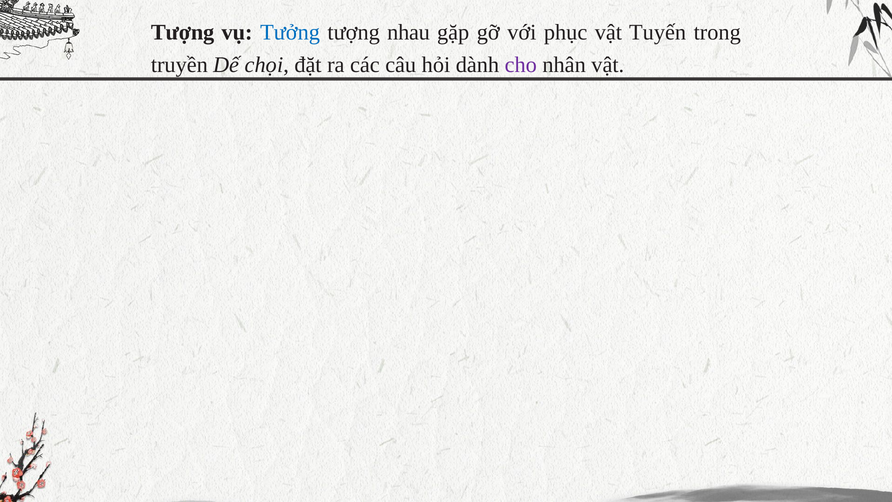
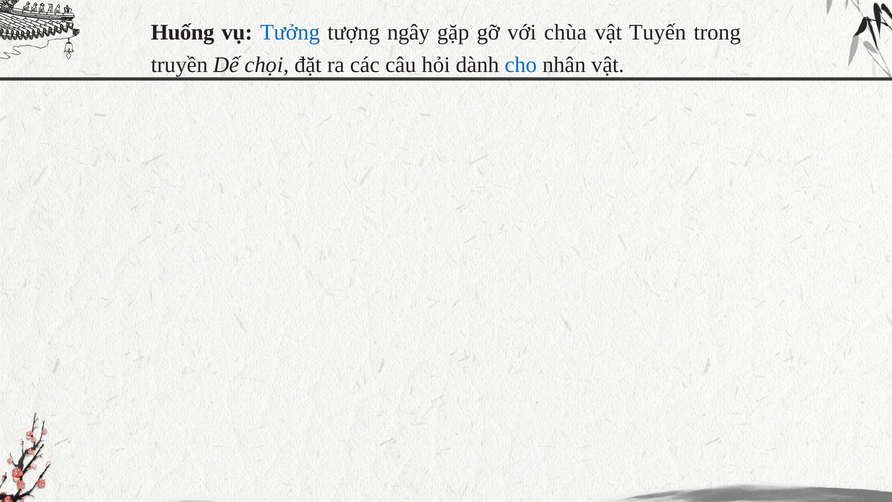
Tượng: Tượng -> Huống (183, 33)
nhau: nhau -> ngây (409, 33)
phục: phục -> chùa (565, 33)
cho colour: purple -> blue (521, 65)
